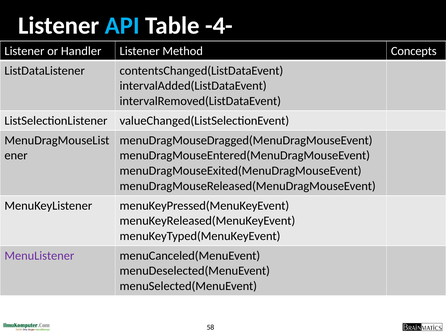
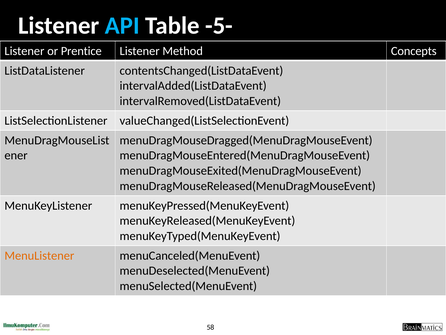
-4-: -4- -> -5- (219, 26)
Handler: Handler -> Prentice (81, 51)
MenuListener colour: purple -> orange (39, 255)
